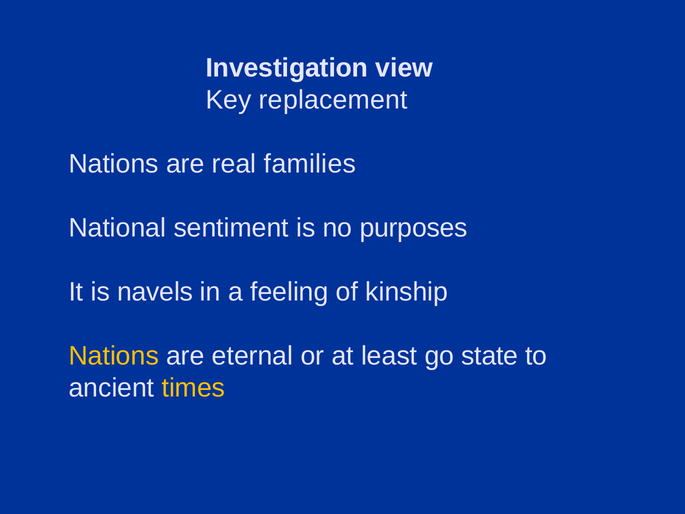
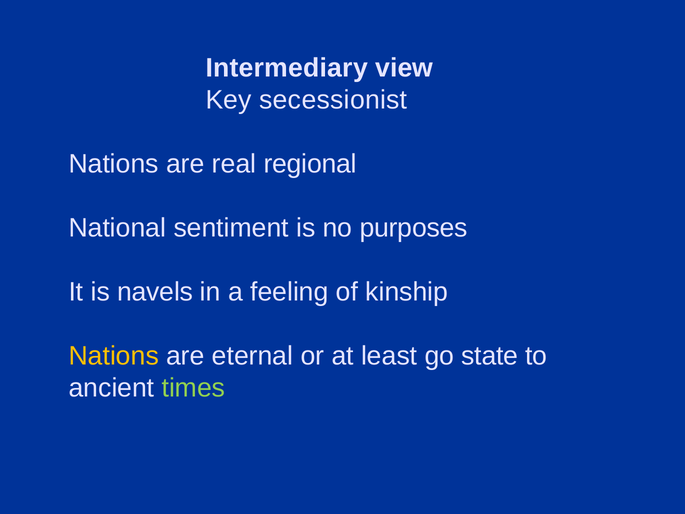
Investigation: Investigation -> Intermediary (287, 68)
replacement: replacement -> secessionist (333, 100)
families: families -> regional (310, 164)
times colour: yellow -> light green (194, 388)
